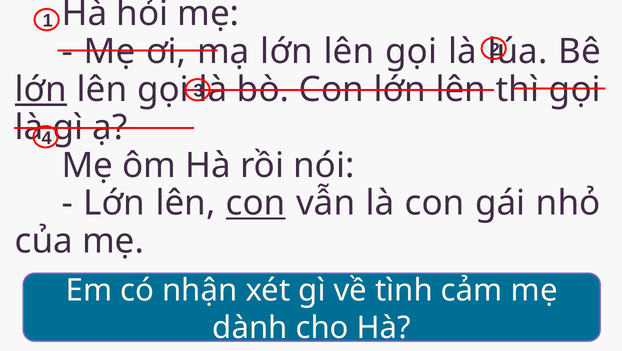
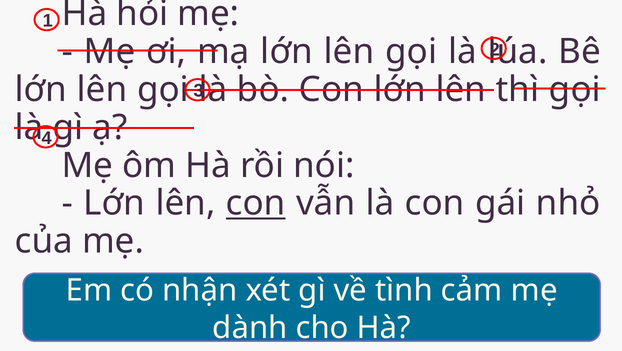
lớn underline: present -> none (41, 90)
